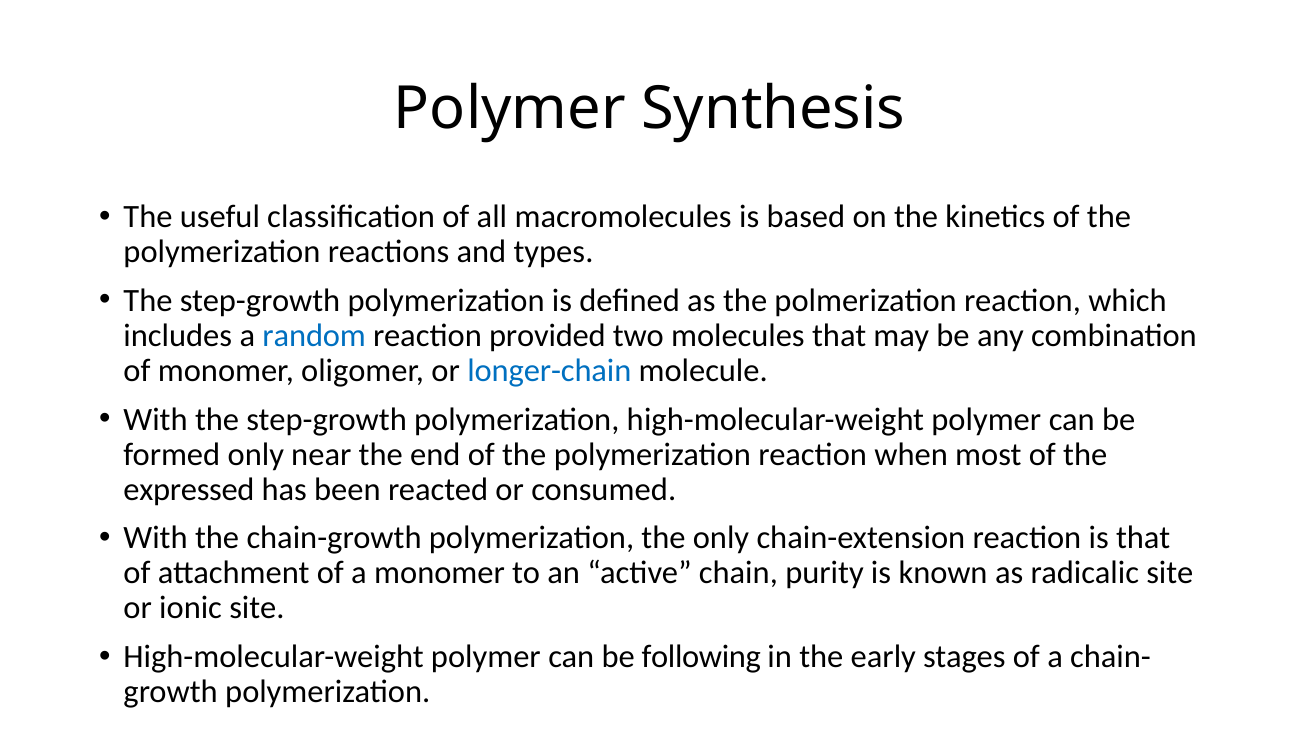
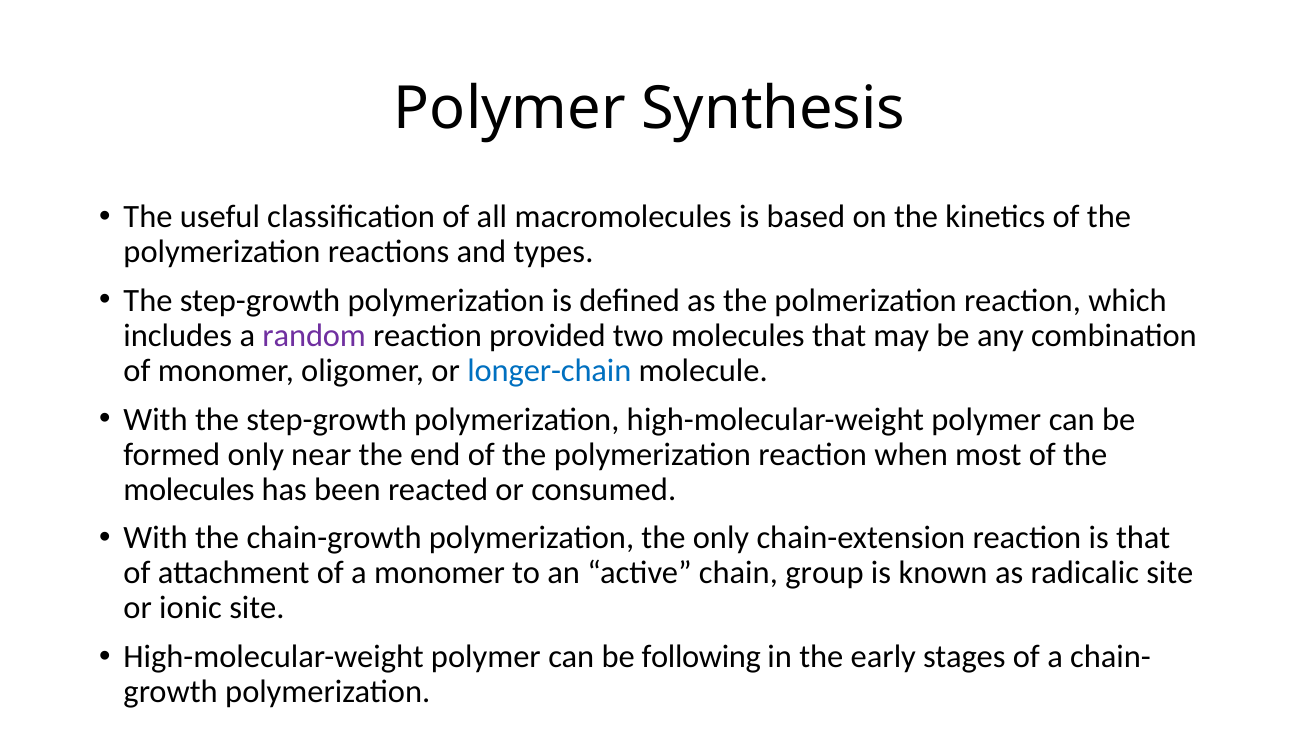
random colour: blue -> purple (314, 336)
expressed: expressed -> molecules (189, 490)
purity: purity -> group (824, 573)
